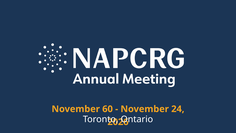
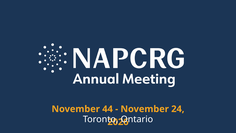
60: 60 -> 44 (108, 109)
